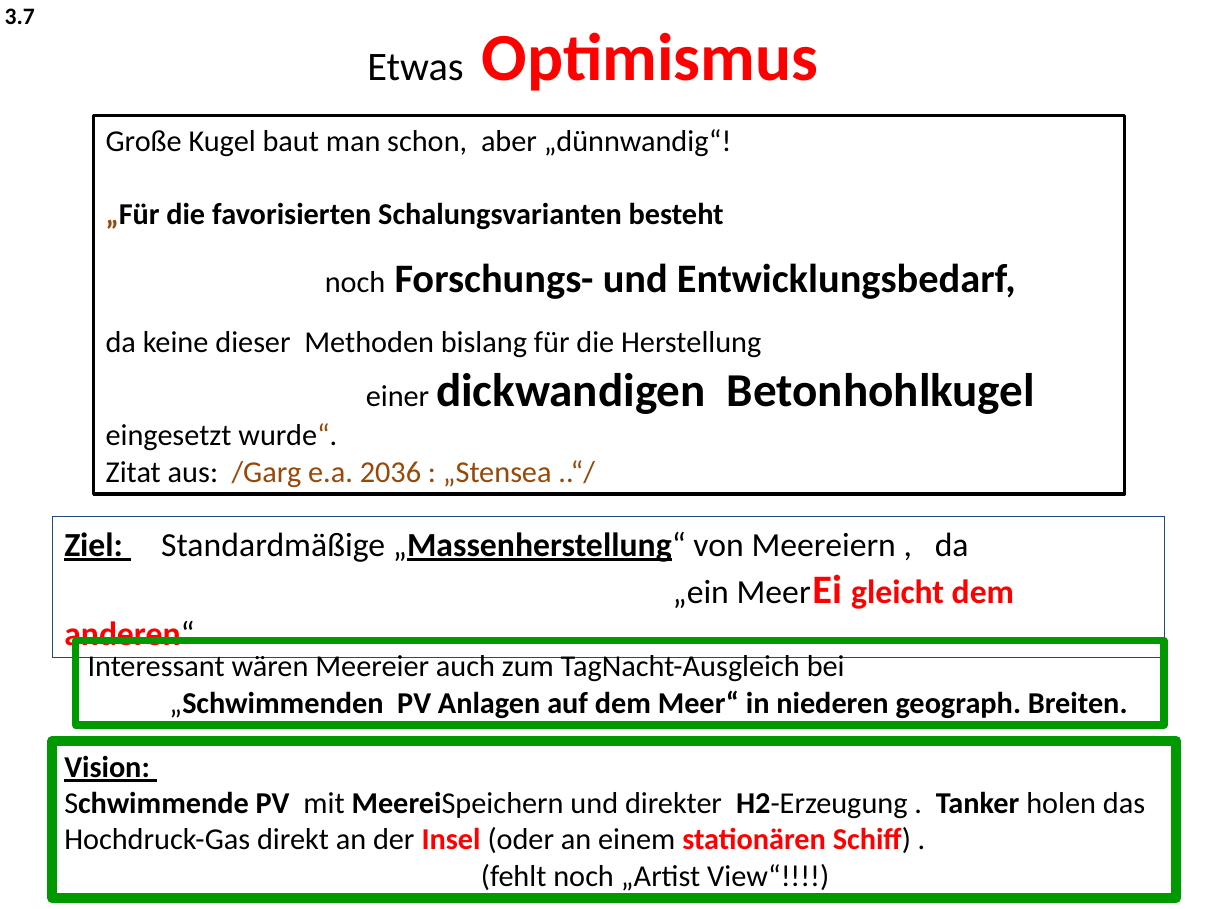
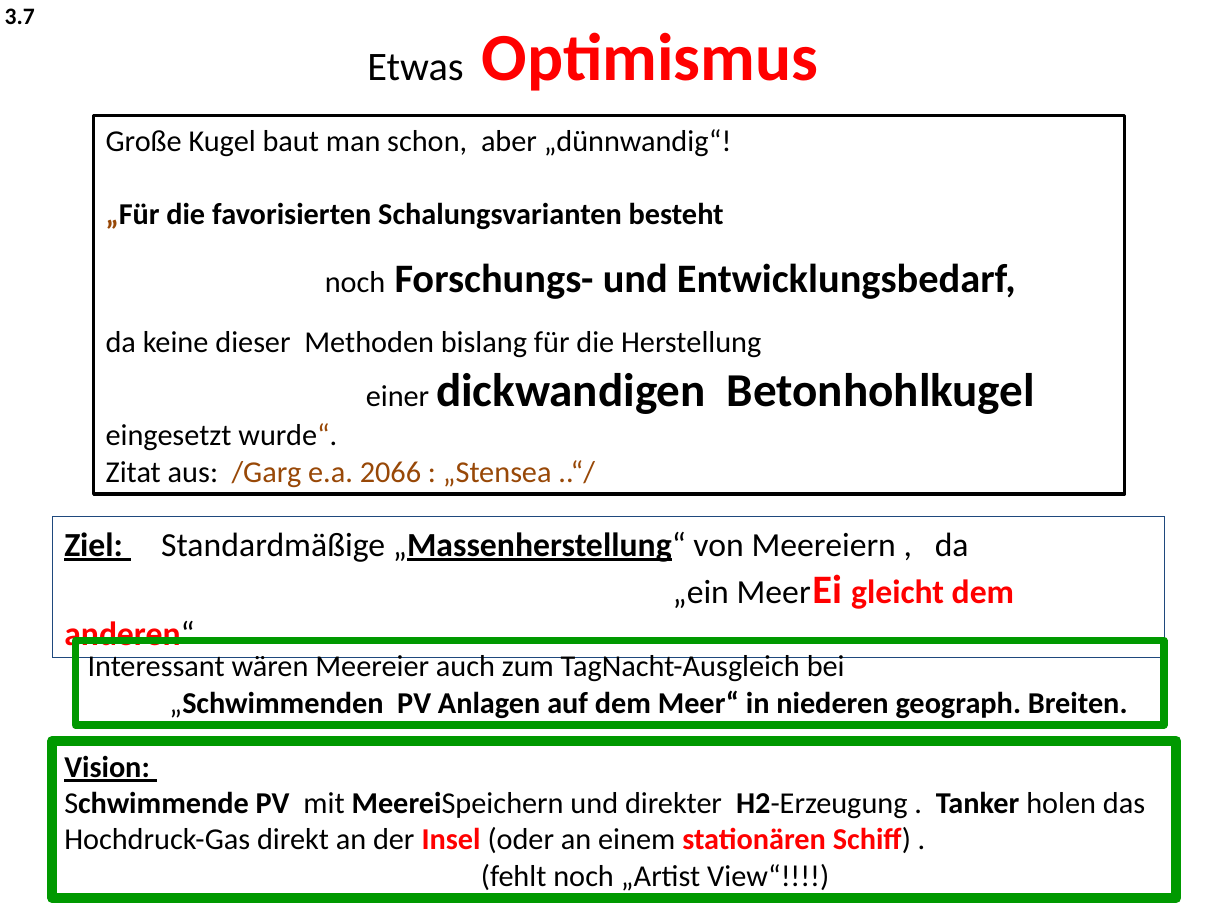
2036: 2036 -> 2066 (390, 472)
